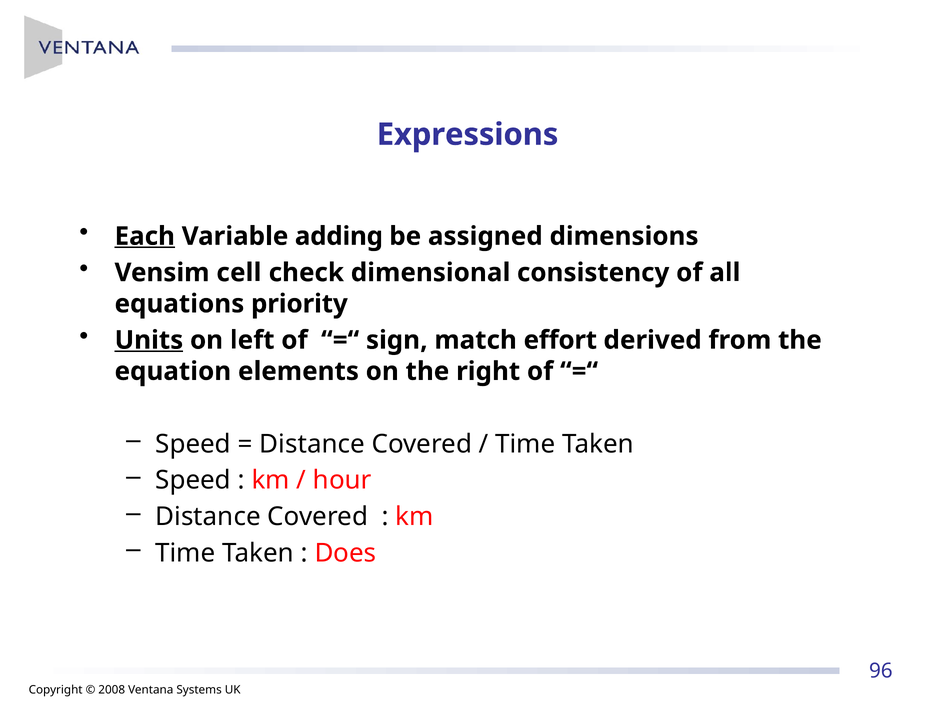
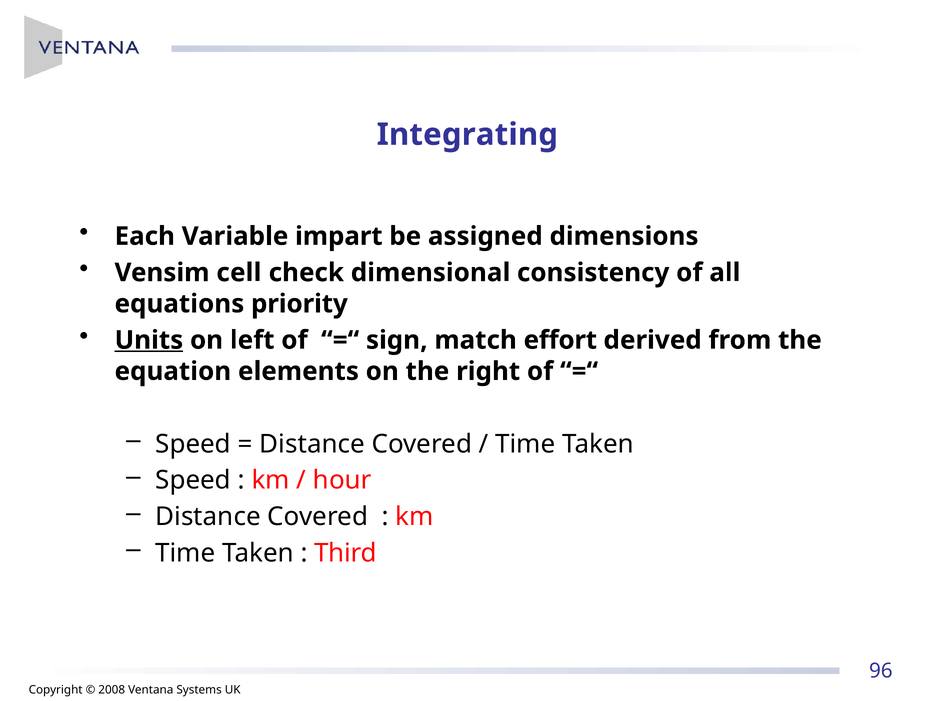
Expressions: Expressions -> Integrating (467, 135)
Each underline: present -> none (145, 236)
adding: adding -> impart (339, 236)
Does: Does -> Third (346, 553)
